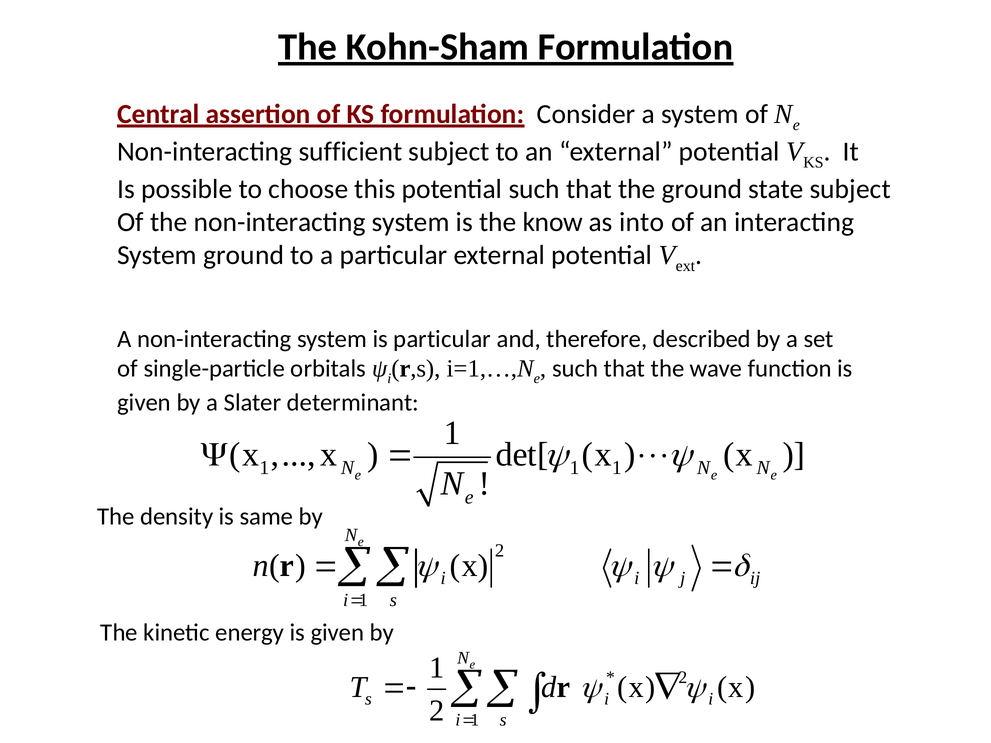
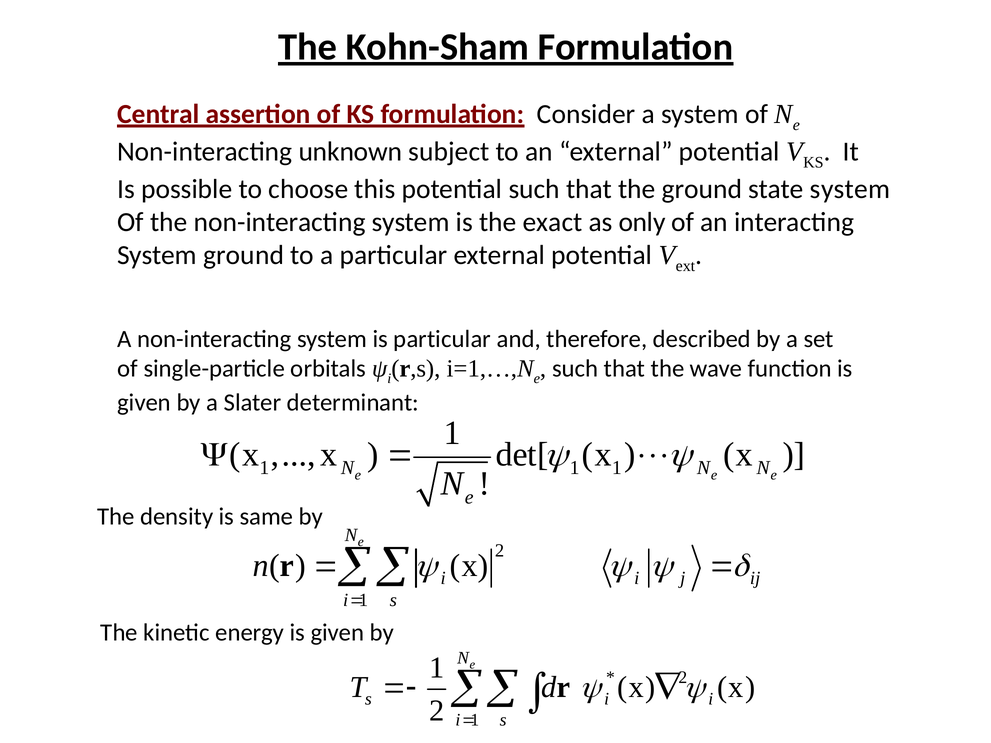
sufficient: sufficient -> unknown (350, 152)
state subject: subject -> system (850, 189)
know: know -> exact (553, 222)
into: into -> only (642, 222)
